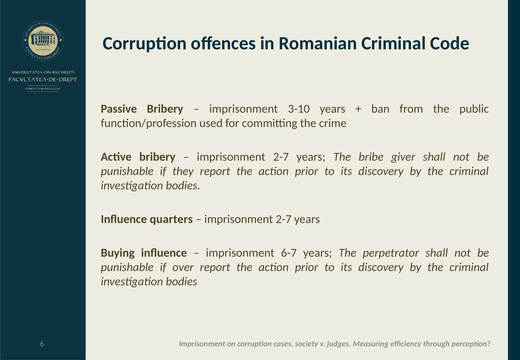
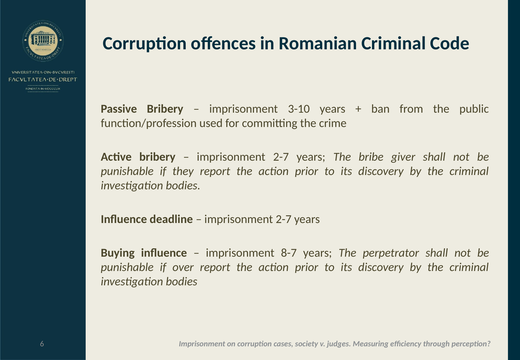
quarters: quarters -> deadline (171, 219)
6-7: 6-7 -> 8-7 (289, 253)
